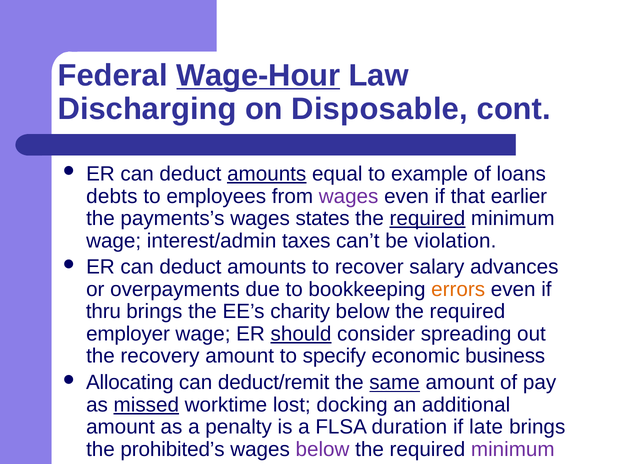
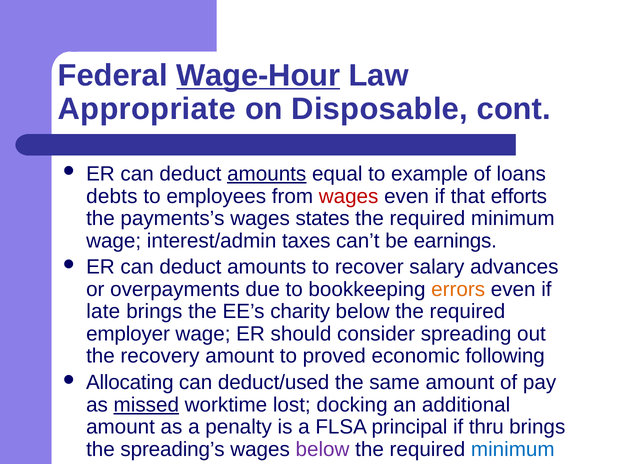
Discharging: Discharging -> Appropriate (147, 109)
wages colour: purple -> red (349, 196)
earlier: earlier -> efforts (519, 196)
required underline: present -> none (427, 219)
violation: violation -> earnings (455, 241)
thru: thru -> late (103, 312)
should underline: present -> none (301, 334)
specify: specify -> proved (334, 356)
business: business -> following (505, 356)
deduct/remit: deduct/remit -> deduct/used (274, 383)
same underline: present -> none (395, 383)
duration: duration -> principal (410, 427)
late: late -> thru (486, 427)
prohibited’s: prohibited’s -> spreading’s (173, 450)
minimum colour: purple -> blue (513, 450)
